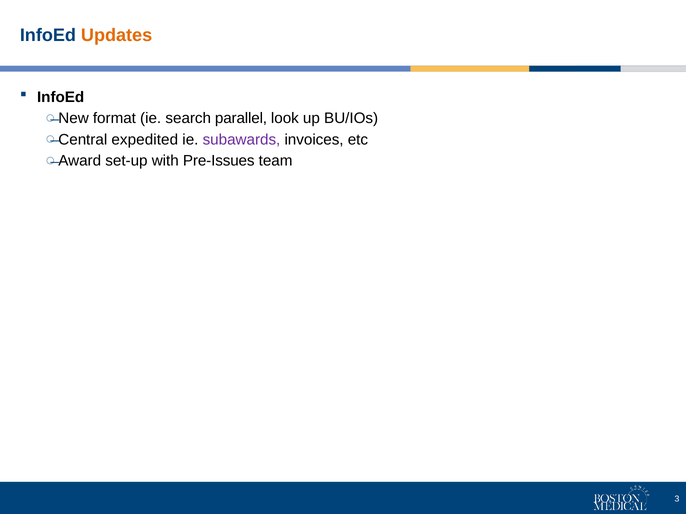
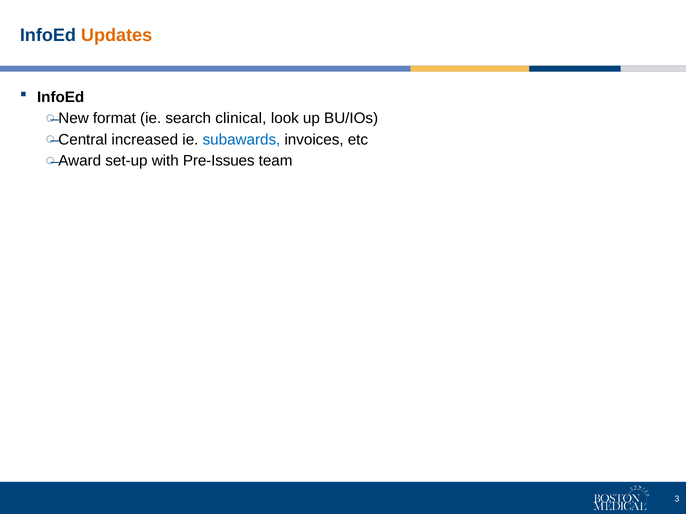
parallel: parallel -> clinical (241, 118)
expedited: expedited -> increased (145, 140)
subawards colour: purple -> blue (241, 140)
